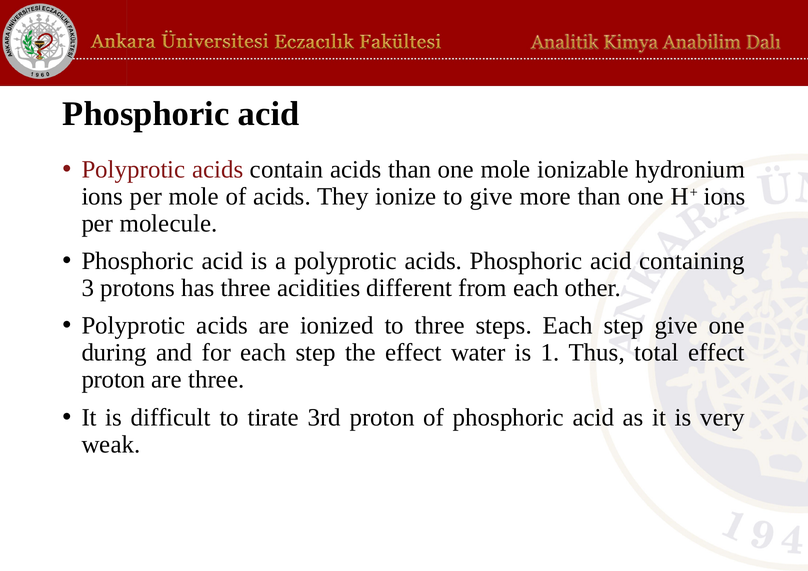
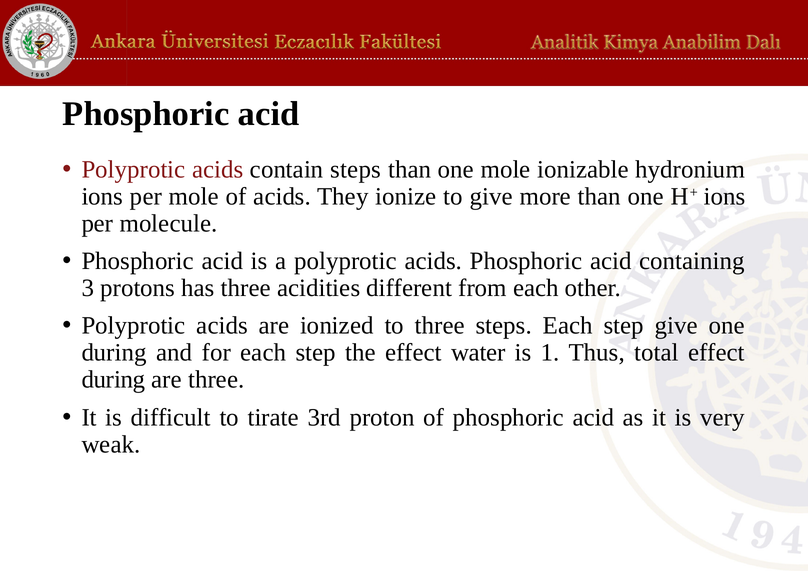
contain acids: acids -> steps (356, 170)
proton: proton -> during (113, 380)
